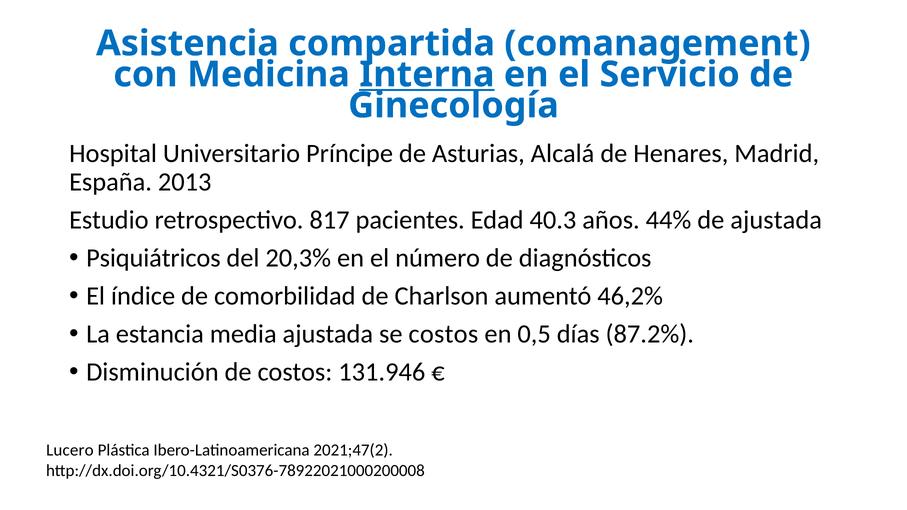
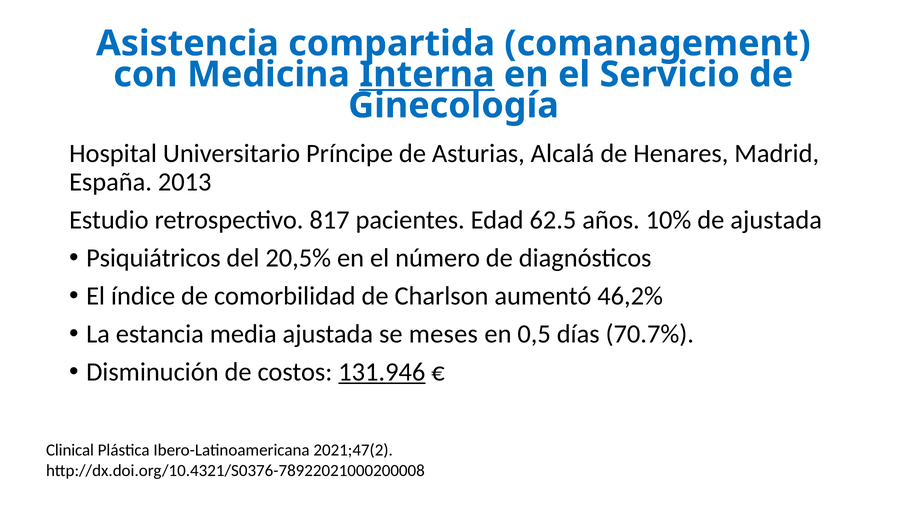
40.3: 40.3 -> 62.5 (553, 220)
44%: 44% -> 10% (668, 220)
20,3%: 20,3% -> 20,5% (298, 258)
se costos: costos -> meses (443, 334)
87.2%: 87.2% -> 70.7% (650, 334)
131.946 underline: none -> present (382, 372)
Lucero: Lucero -> Clinical (70, 450)
